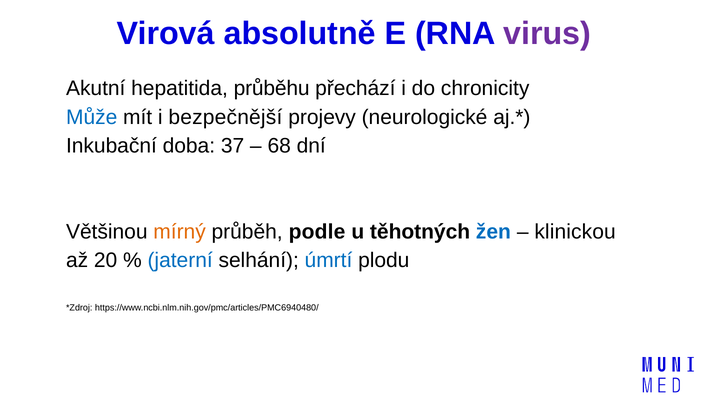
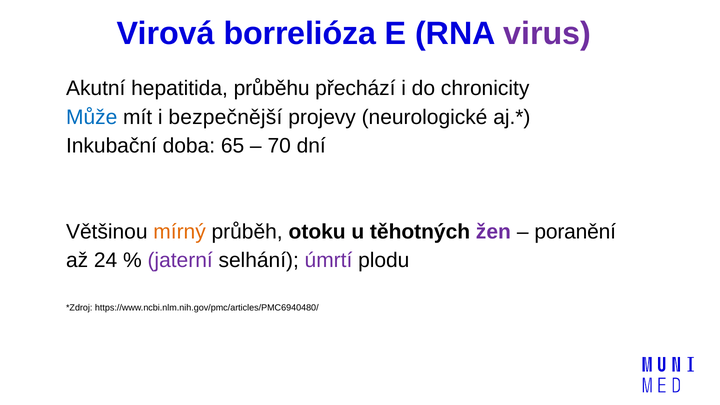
absolutně: absolutně -> borrelióza (300, 33)
37: 37 -> 65 (233, 146)
68: 68 -> 70 (279, 146)
podle: podle -> otoku (317, 232)
žen colour: blue -> purple (493, 232)
klinickou: klinickou -> poranění (575, 232)
20: 20 -> 24 (106, 260)
jaterní colour: blue -> purple (180, 260)
úmrtí colour: blue -> purple (328, 260)
